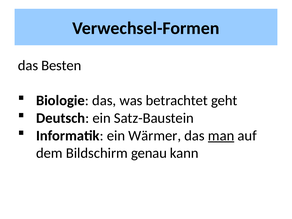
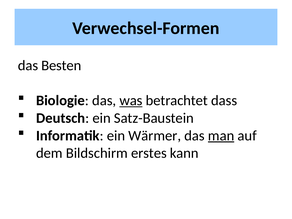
was underline: none -> present (131, 101)
geht: geht -> dass (224, 101)
genau: genau -> erstes (149, 153)
